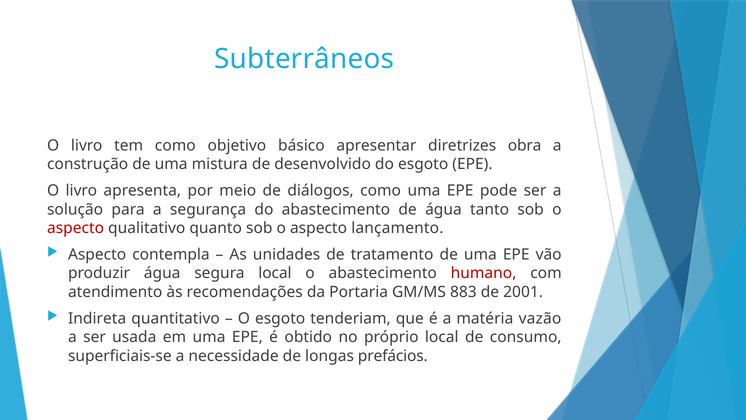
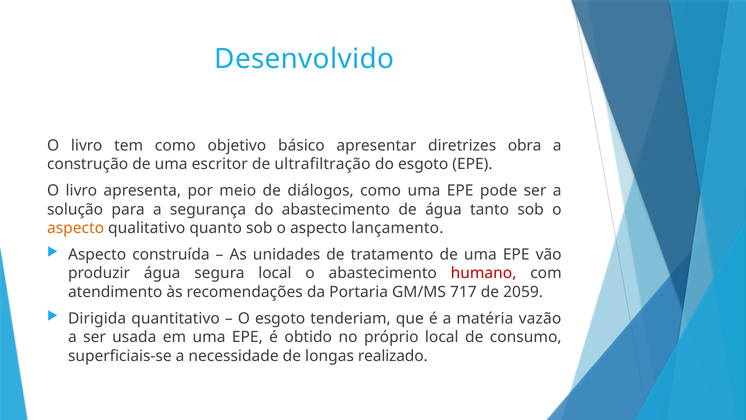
Subterrâneos: Subterrâneos -> Desenvolvido (304, 59)
mistura: mistura -> escritor (220, 164)
desenvolvido: desenvolvido -> ultrafiltração (323, 164)
aspecto colour: red -> orange (76, 228)
contempla: contempla -> construída (171, 254)
883: 883 -> 717 (463, 292)
2001: 2001 -> 2059 (523, 292)
Indireta: Indireta -> Dirigida (97, 318)
prefácios: prefácios -> realizado (393, 356)
